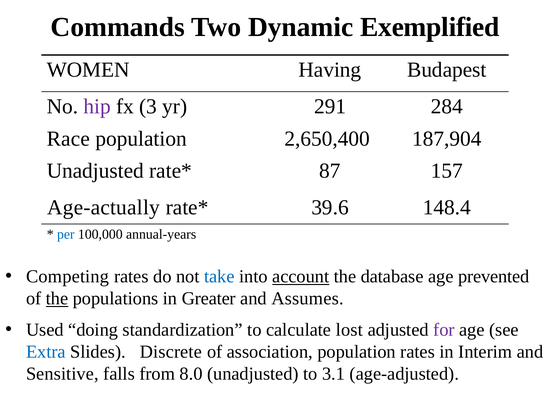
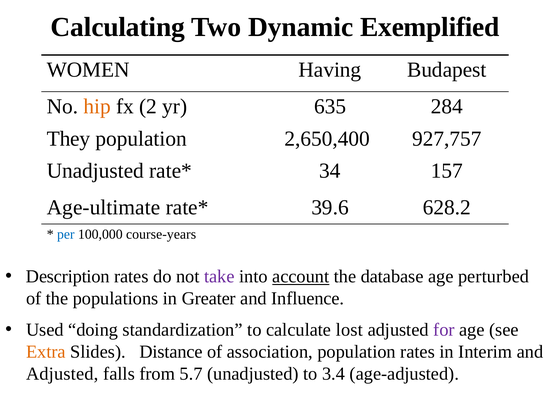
Commands: Commands -> Calculating (118, 27)
hip colour: purple -> orange (97, 106)
3: 3 -> 2 (148, 106)
291: 291 -> 635 (330, 106)
Race: Race -> They (69, 138)
187,904: 187,904 -> 927,757 (447, 138)
87: 87 -> 34 (330, 171)
Age-actually: Age-actually -> Age-ultimate (104, 207)
148.4: 148.4 -> 628.2 (447, 207)
annual-years: annual-years -> course-years (161, 234)
Competing: Competing -> Description (68, 276)
take colour: blue -> purple (219, 276)
prevented: prevented -> perturbed (494, 276)
the underline: present -> none (57, 298)
Assumes: Assumes -> Influence (308, 298)
Extra colour: blue -> orange (46, 351)
Discrete: Discrete -> Distance (171, 351)
Sensitive: Sensitive -> Adjusted (62, 373)
8.0: 8.0 -> 5.7 (191, 373)
3.1: 3.1 -> 3.4 (334, 373)
